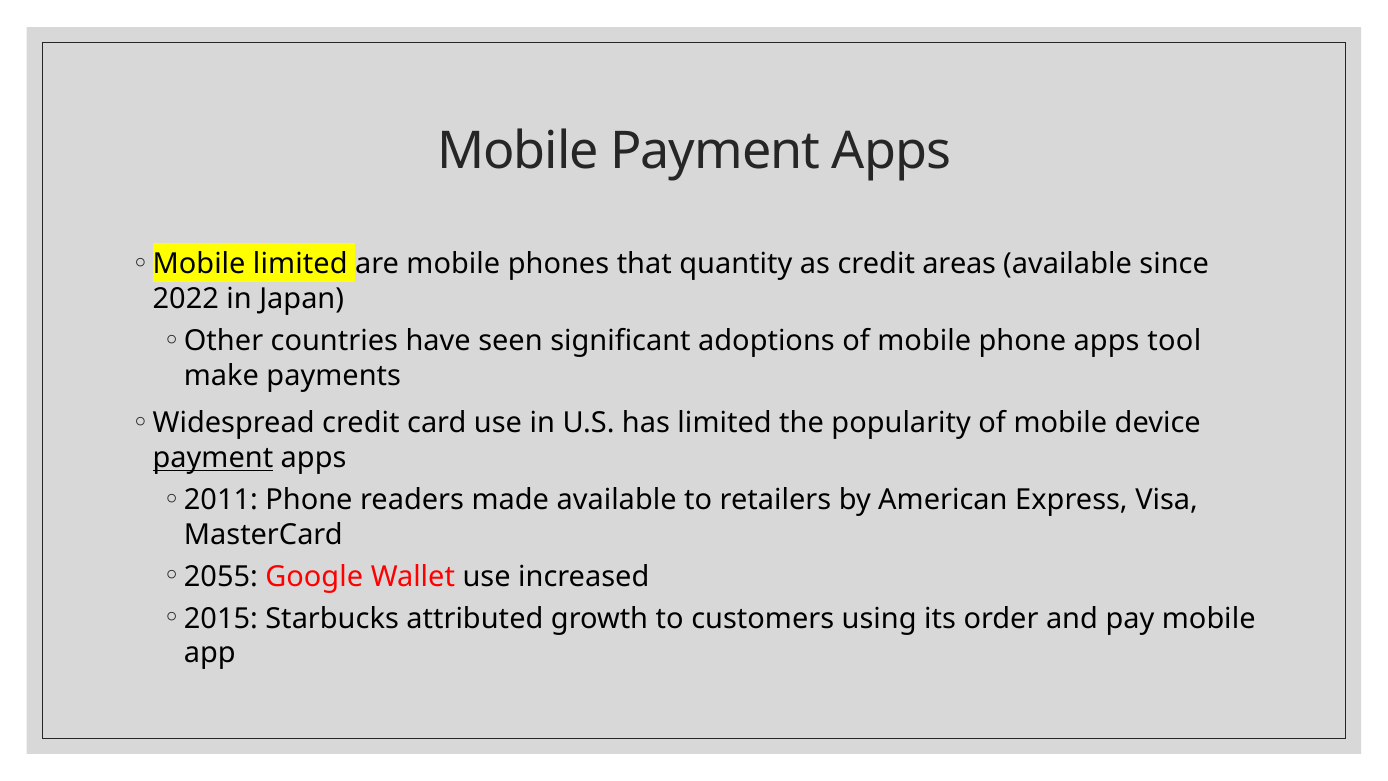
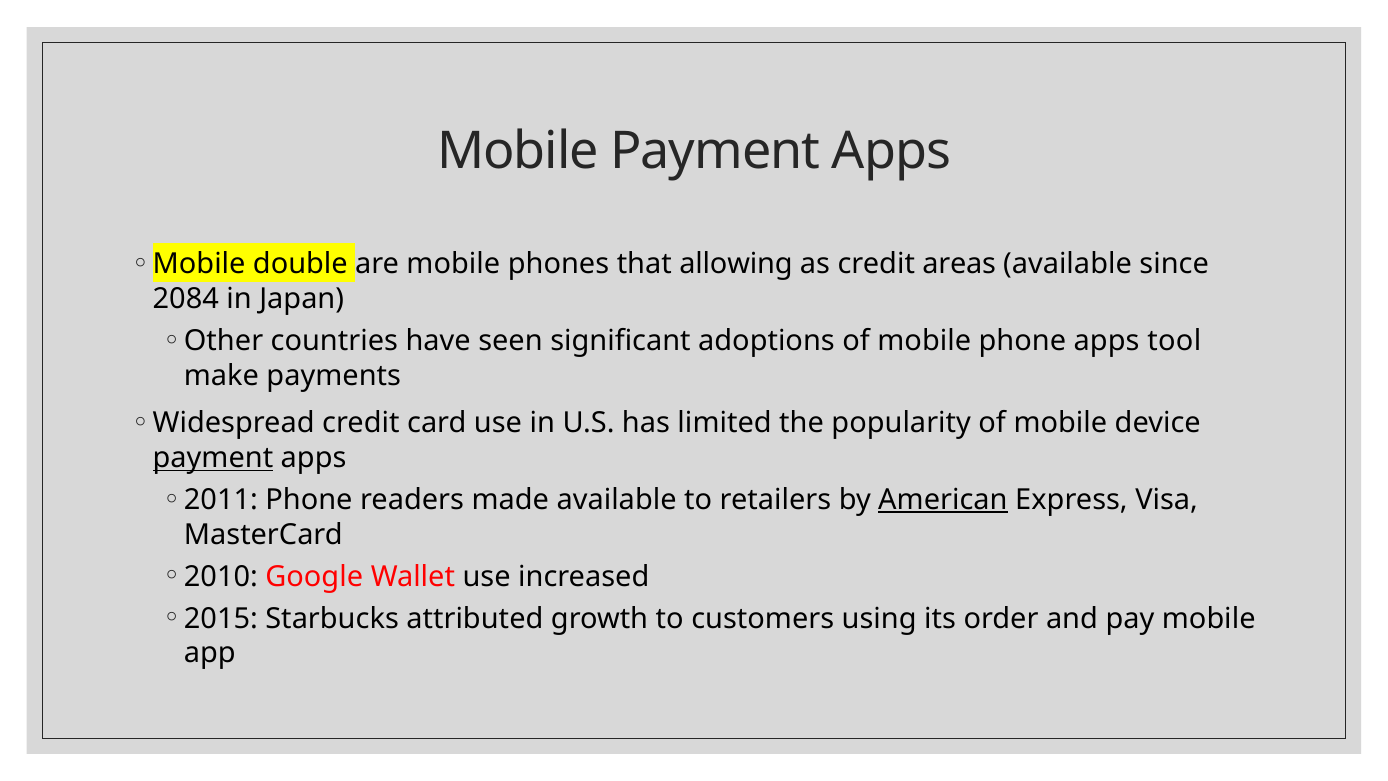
Mobile limited: limited -> double (300, 264)
quantity: quantity -> allowing (736, 264)
2022: 2022 -> 2084 (186, 299)
American underline: none -> present (943, 500)
2055: 2055 -> 2010 (221, 576)
